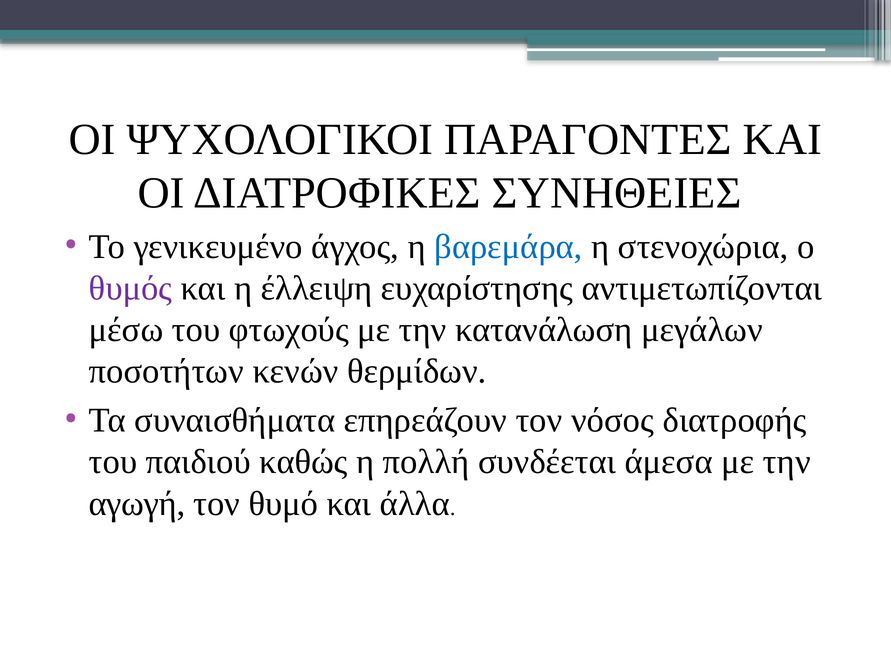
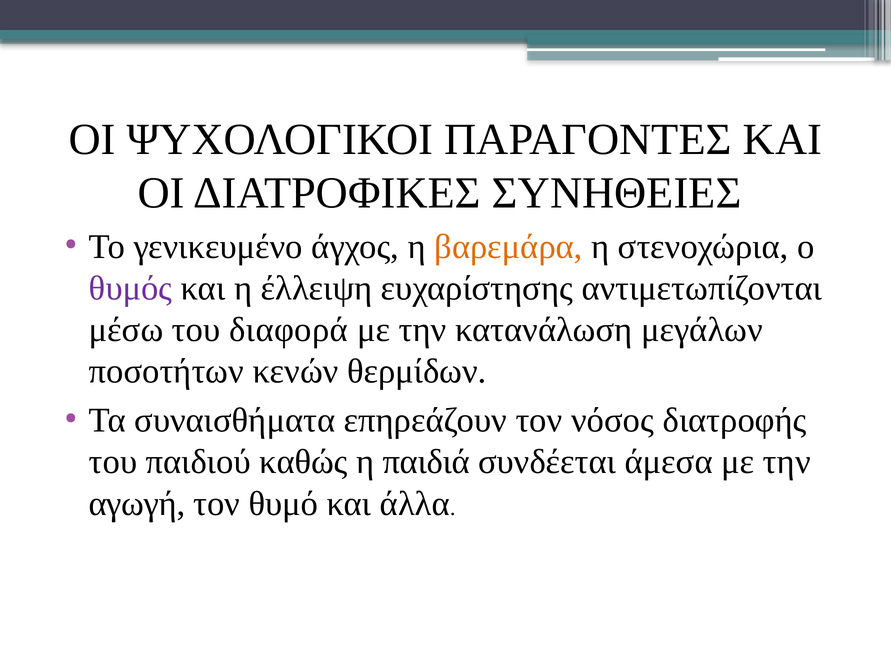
βαρεμάρα colour: blue -> orange (509, 247)
φτωχούς: φτωχούς -> διαφορά (289, 330)
πολλή: πολλή -> παιδιά (426, 462)
